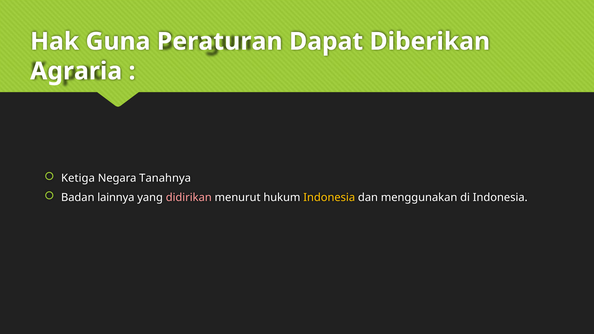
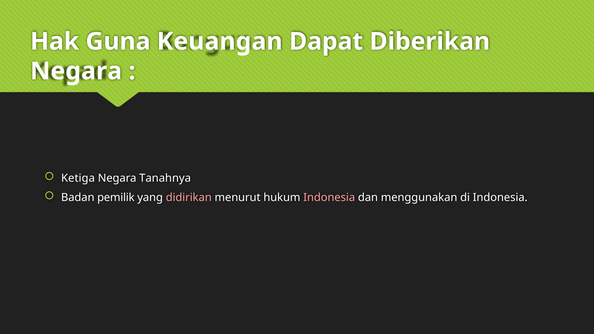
Peraturan: Peraturan -> Keuangan (220, 42)
Agraria: Agraria -> Negara (76, 71)
lainnya: lainnya -> pemilik (116, 198)
Indonesia colour: yellow -> pink (329, 198)
